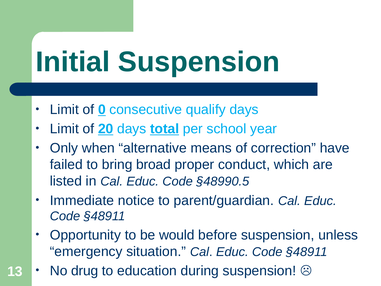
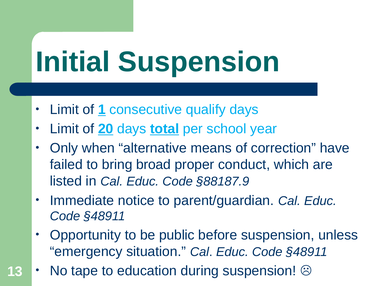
0: 0 -> 1 (102, 110)
§48990.5: §48990.5 -> §88187.9 (223, 181)
would: would -> public (177, 235)
drug: drug -> tape (85, 271)
